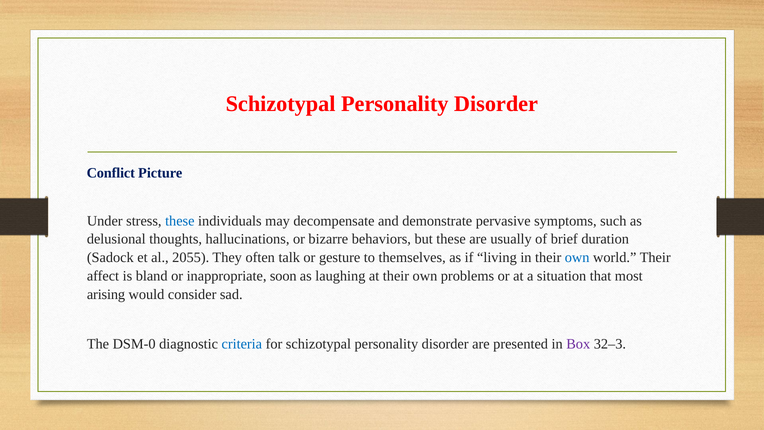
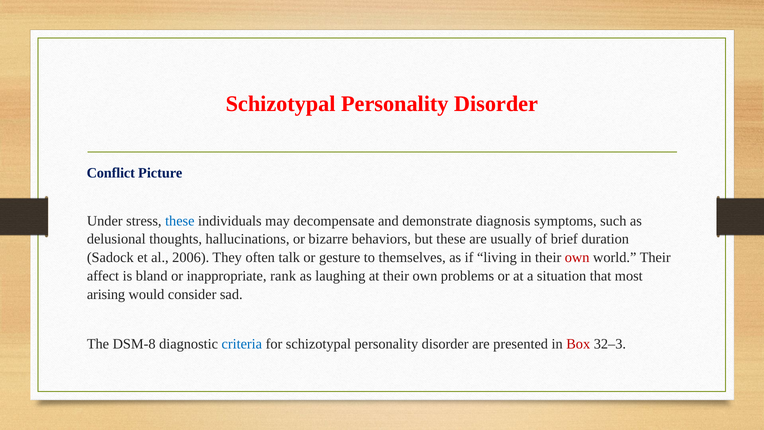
pervasive: pervasive -> diagnosis (503, 221)
2055: 2055 -> 2006 (191, 257)
own colour: blue -> red (577, 257)
soon: soon -> rank (283, 276)
DSM-0: DSM-0 -> DSM-8 (134, 344)
Box colour: purple -> red (578, 344)
